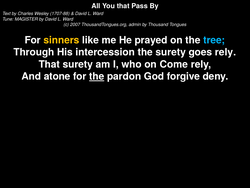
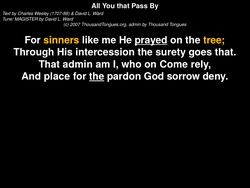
prayed underline: none -> present (151, 40)
tree colour: light blue -> yellow (214, 40)
goes rely: rely -> that (226, 52)
That surety: surety -> admin (78, 64)
atone: atone -> place (57, 76)
forgive: forgive -> sorrow (183, 76)
